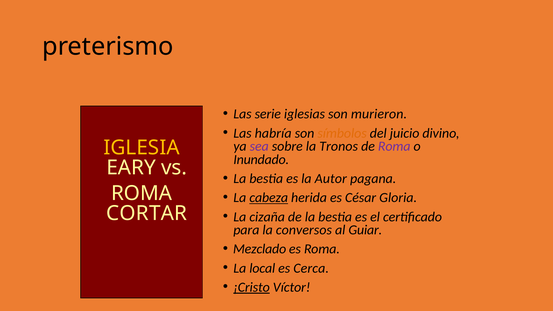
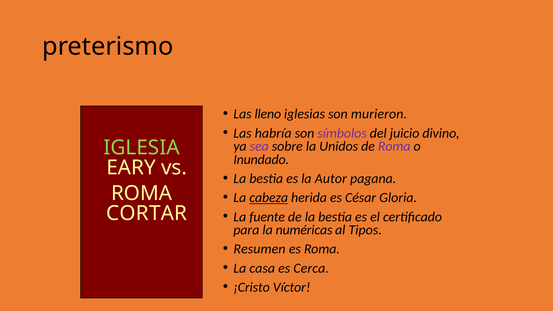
serie: serie -> lleno (268, 114)
símbolos colour: orange -> purple (342, 133)
Tronos: Tronos -> Unidos (339, 146)
IGLESIA colour: yellow -> light green (142, 148)
cizaña: cizaña -> fuente (267, 217)
conversos: conversos -> numéricas (304, 230)
Guiar: Guiar -> Tipos (365, 230)
Mezclado: Mezclado -> Resumen (259, 249)
local: local -> casa (262, 268)
¡Cristo underline: present -> none (252, 287)
